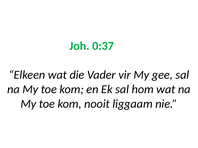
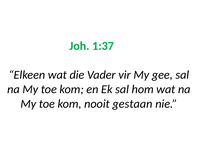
0:37: 0:37 -> 1:37 (103, 46)
liggaam: liggaam -> gestaan (132, 104)
